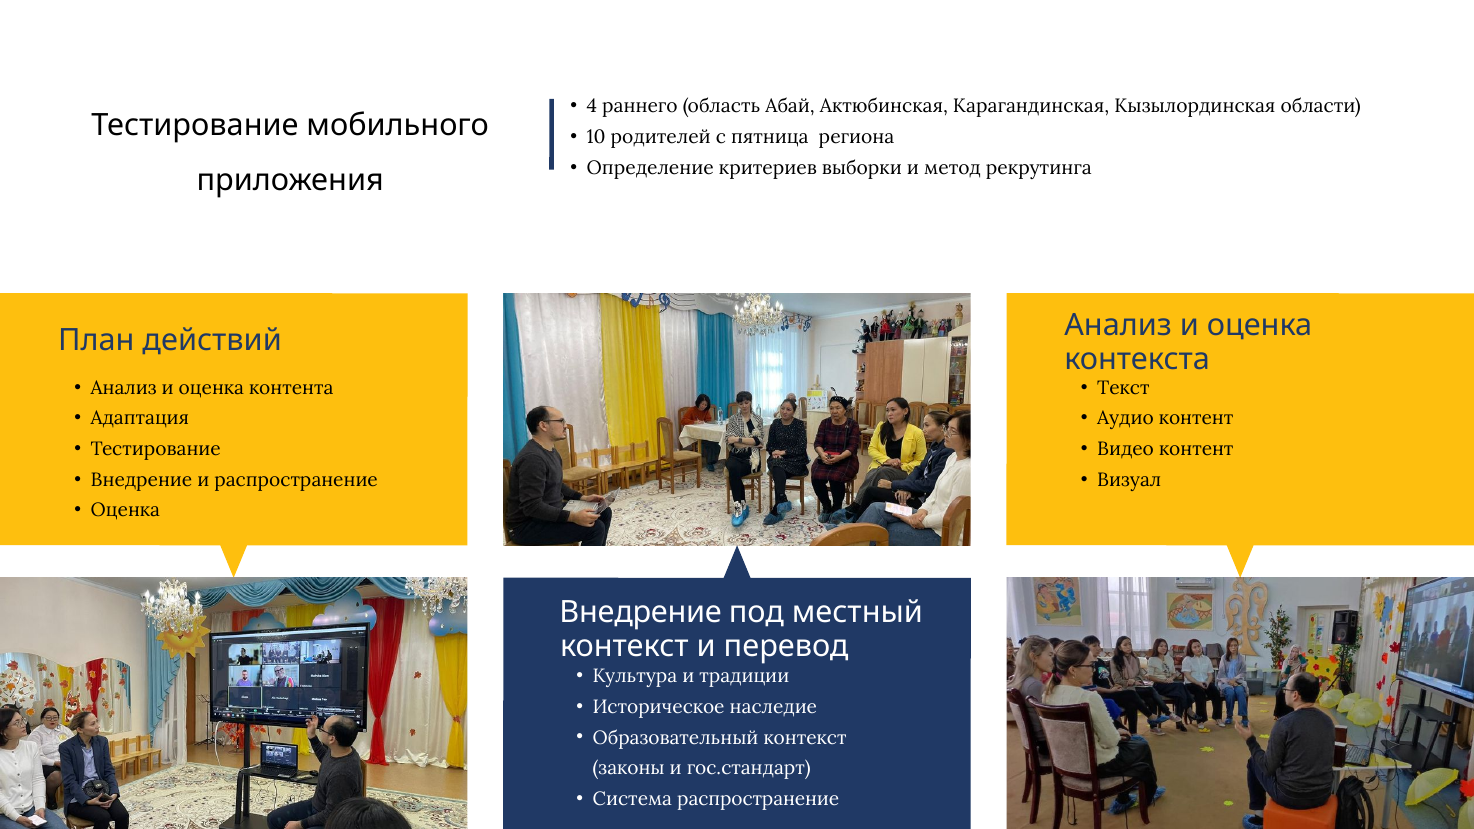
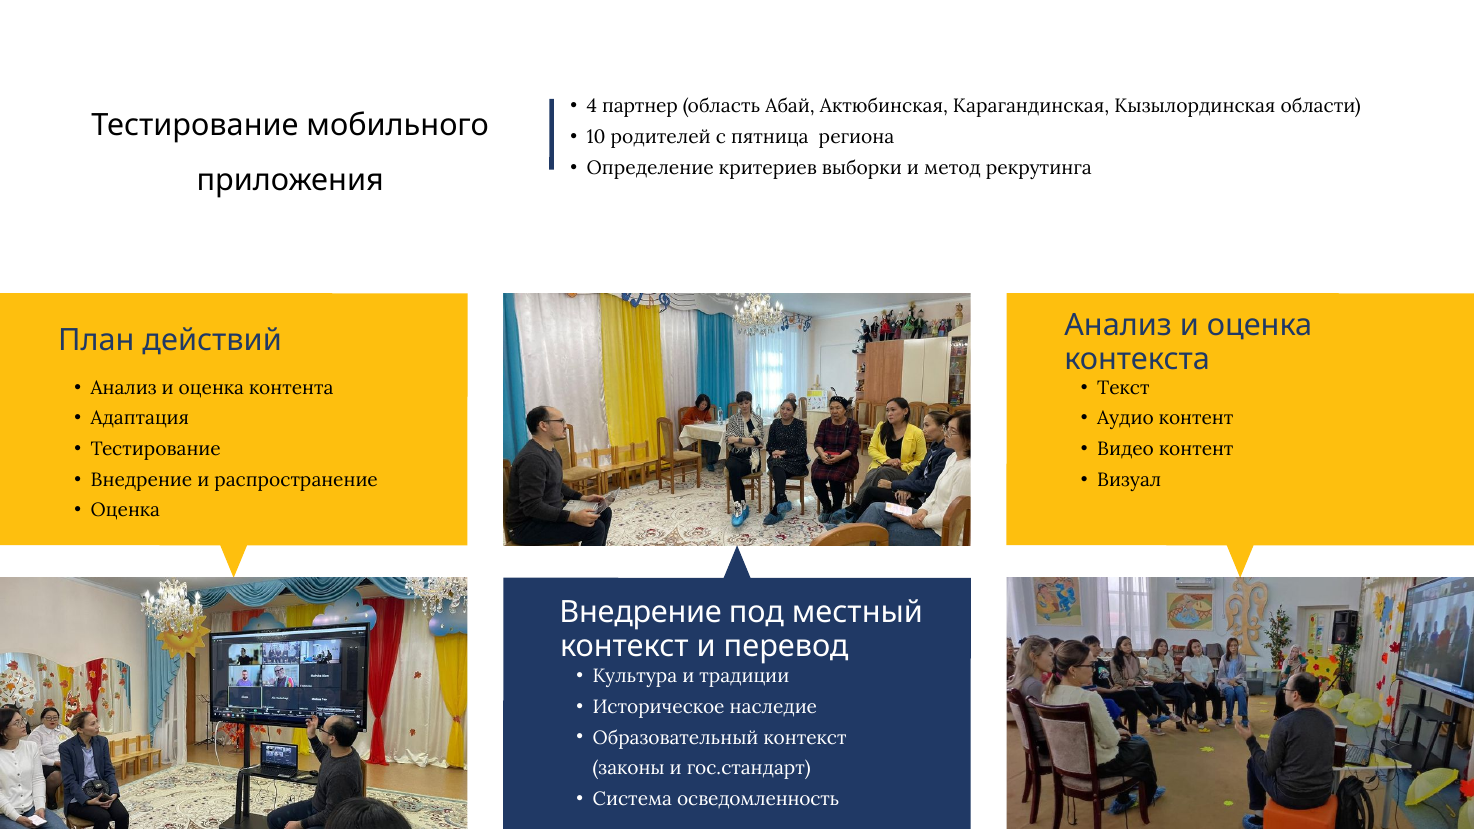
раннего: раннего -> партнер (640, 107)
Система распространение: распространение -> осведомленность (758, 799)
